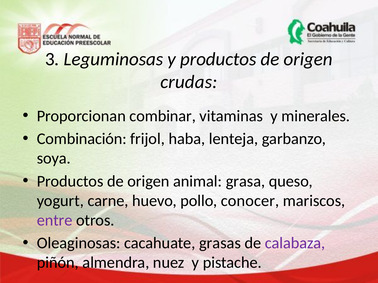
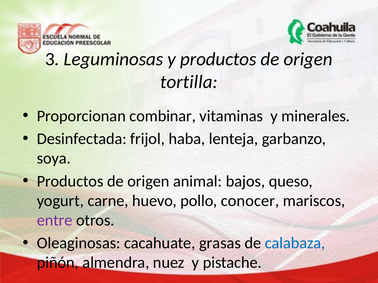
crudas: crudas -> tortilla (189, 82)
Combinación: Combinación -> Desinfectada (82, 139)
grasa: grasa -> bajos (245, 181)
calabaza colour: purple -> blue (295, 243)
